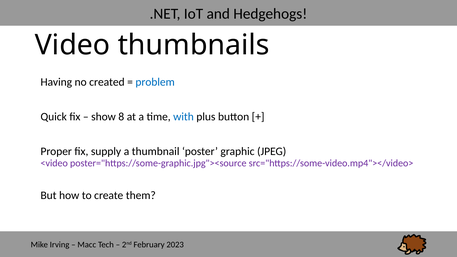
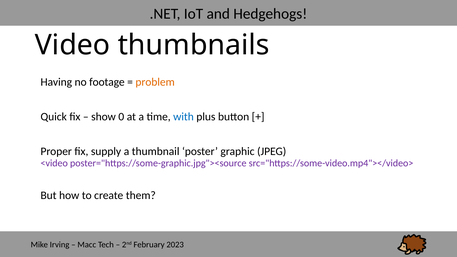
created: created -> footage (107, 82)
problem colour: blue -> orange (155, 82)
8: 8 -> 0 (121, 117)
